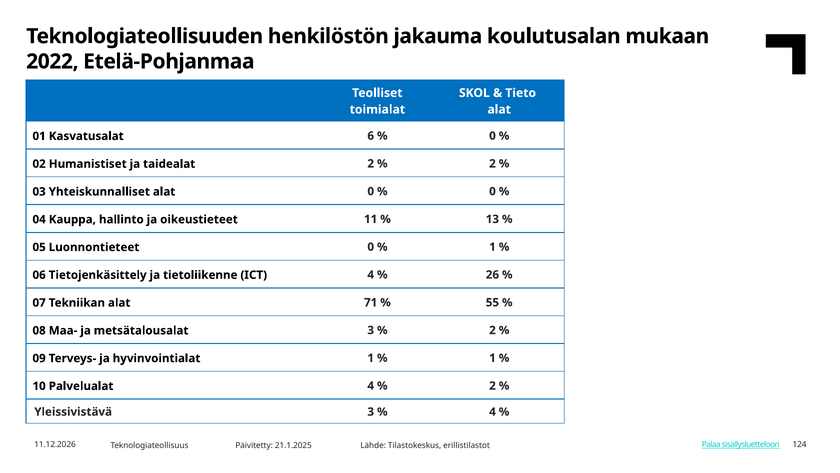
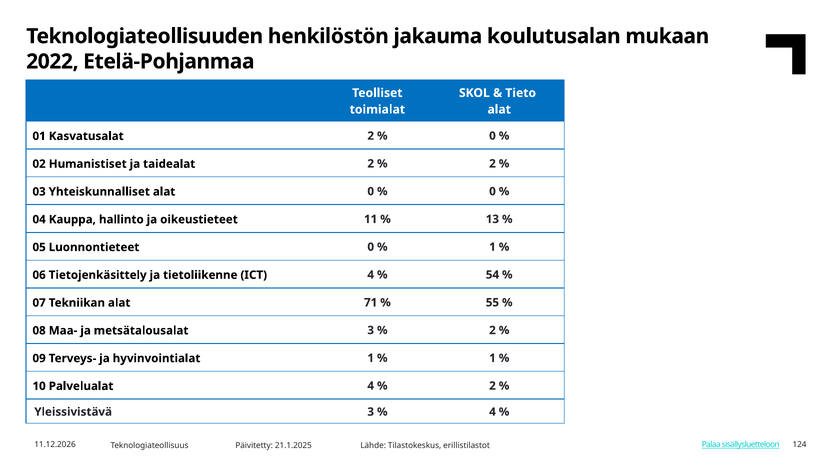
Kasvatusalat 6: 6 -> 2 (371, 136)
26: 26 -> 54 (492, 274)
